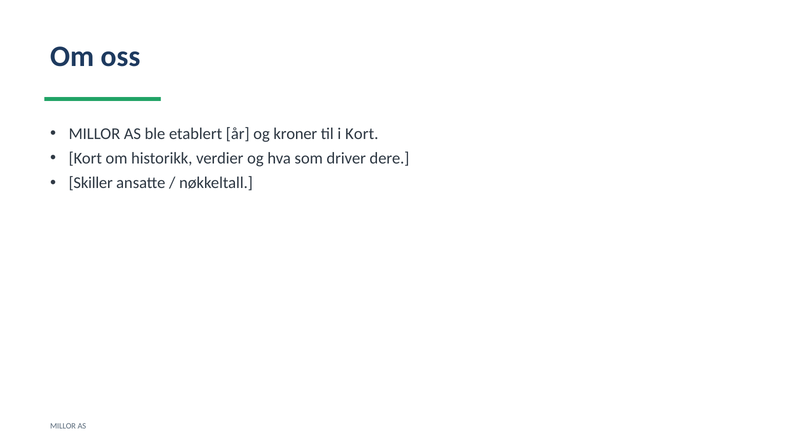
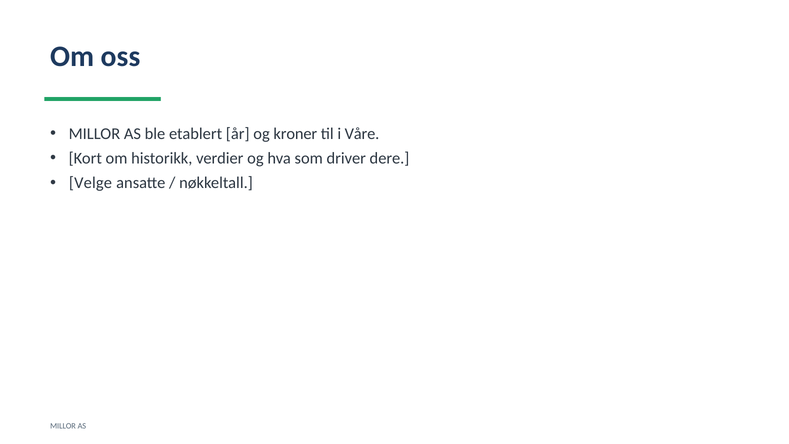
i Kort: Kort -> Våre (362, 134)
Skiller: Skiller -> Velge (91, 183)
